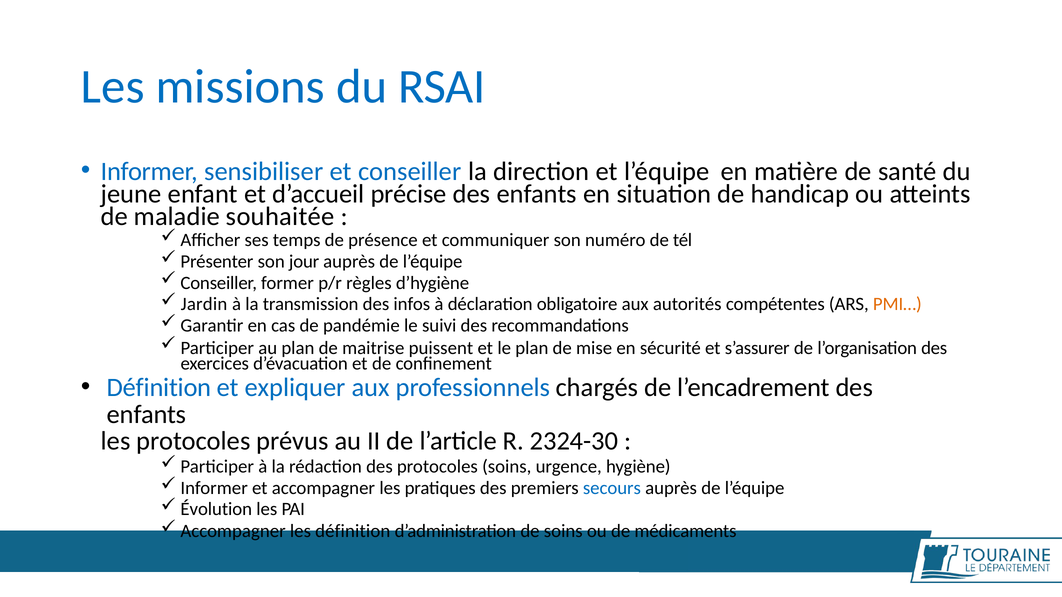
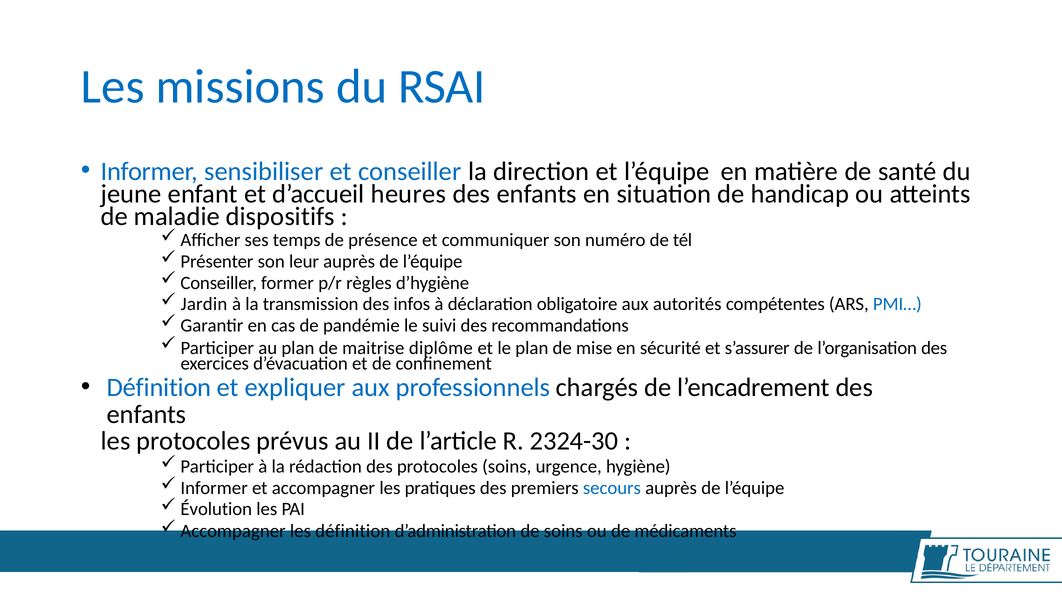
précise: précise -> heures (408, 194)
souhaitée: souhaitée -> dispositifs (280, 216)
jour: jour -> leur (304, 262)
PMI… colour: orange -> blue (897, 304)
puissent: puissent -> diplôme (441, 348)
